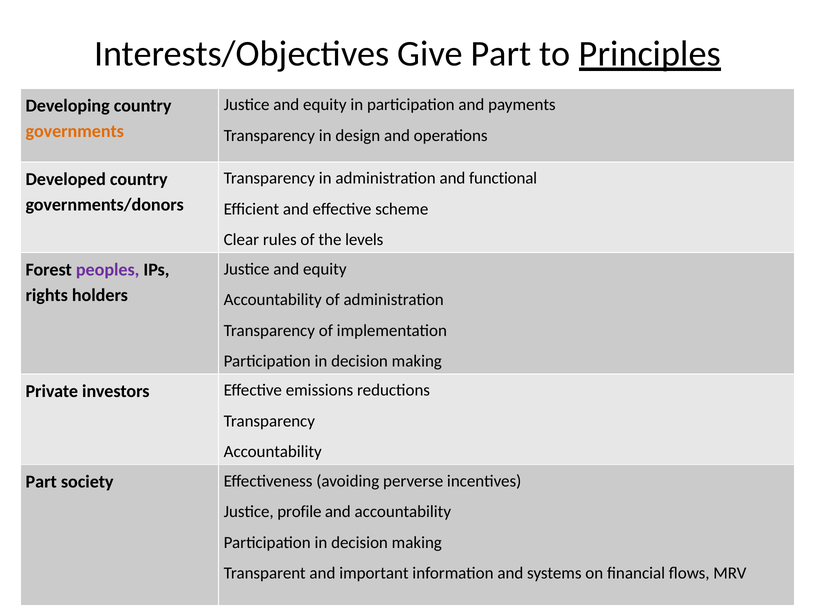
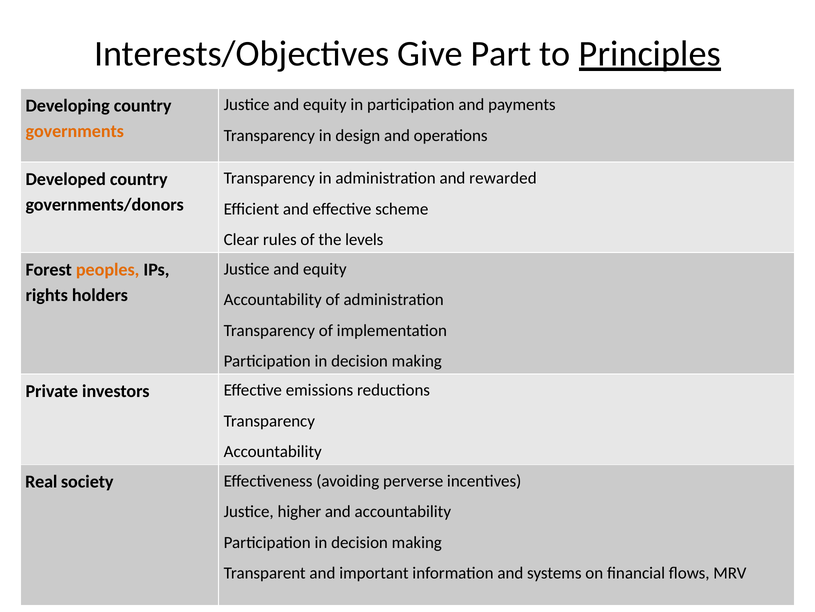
functional: functional -> rewarded (503, 178)
peoples colour: purple -> orange (108, 270)
Part: Part -> Real (41, 481)
profile: profile -> higher (299, 511)
